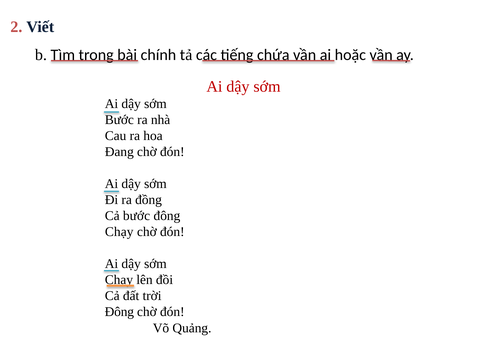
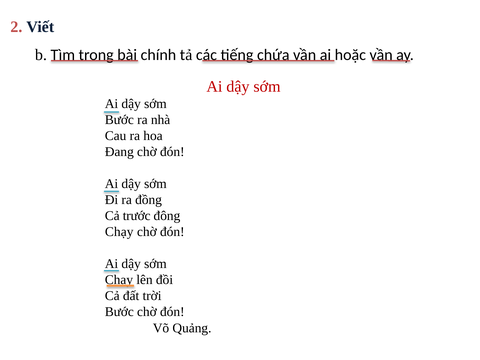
Cả bước: bước -> trước (137, 216)
Đông: Đông -> Bước (119, 312)
